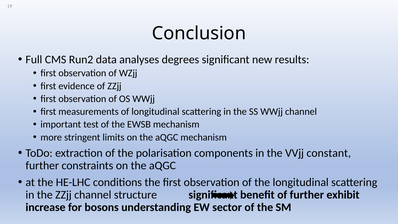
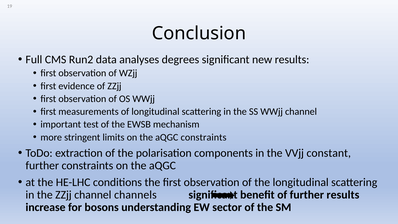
aQGC mechanism: mechanism -> constraints (204, 137)
structure: structure -> channels (135, 195)
further exhibit: exhibit -> results (343, 195)
